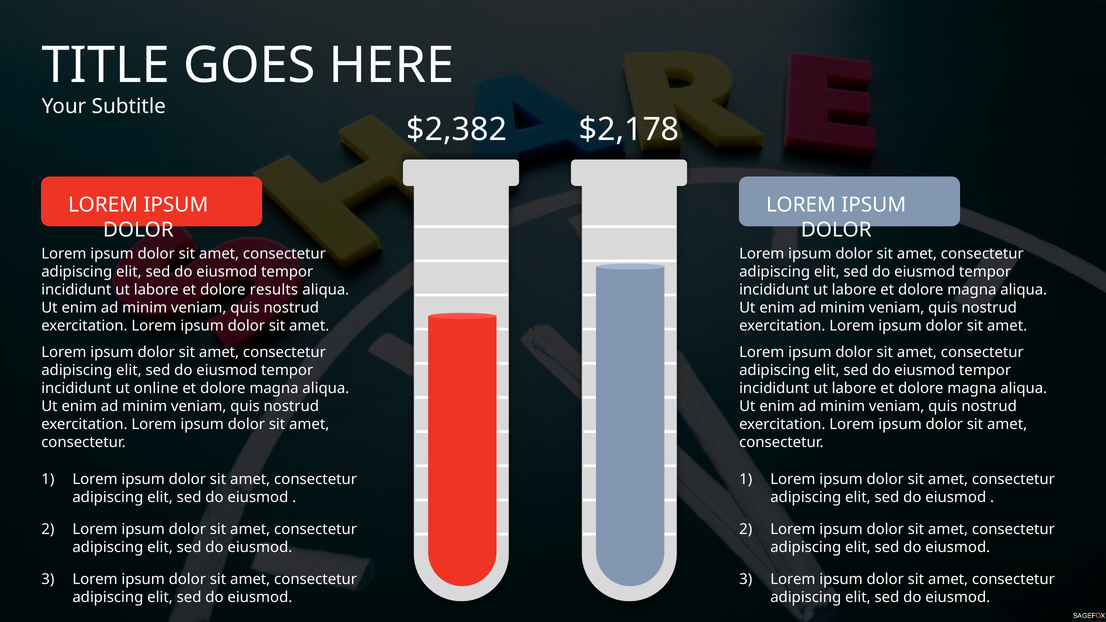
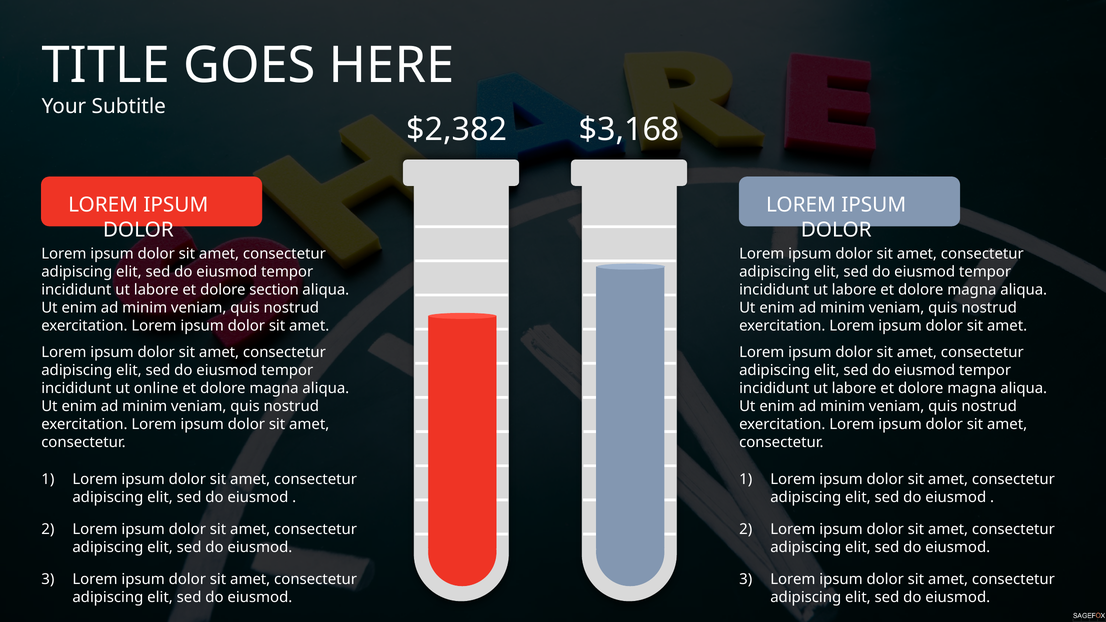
$2,178: $2,178 -> $3,168 (629, 129)
results: results -> section (274, 290)
